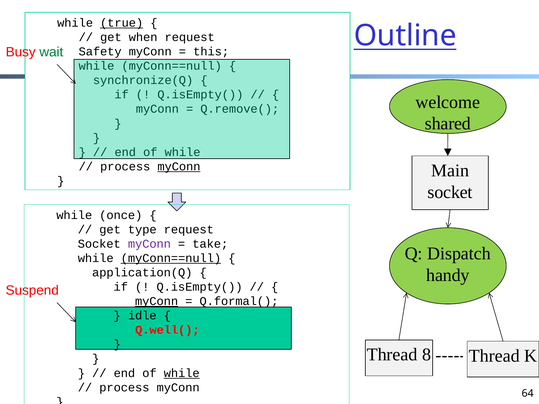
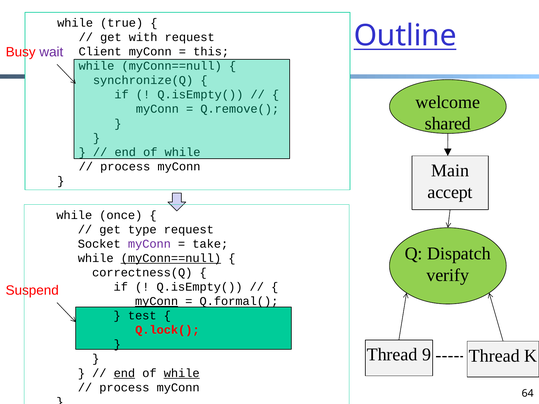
true underline: present -> none (122, 23)
when: when -> with (143, 37)
wait colour: green -> purple (51, 52)
Safety: Safety -> Client (100, 52)
myConn underline: present -> none (179, 167)
socket: socket -> accept (450, 192)
handy: handy -> verify (448, 275)
application(Q: application(Q -> correctness(Q (142, 273)
idle: idle -> test (142, 316)
Q.well(: Q.well( -> Q.lock( (167, 330)
8: 8 -> 9 (427, 355)
end underline: none -> present (124, 373)
